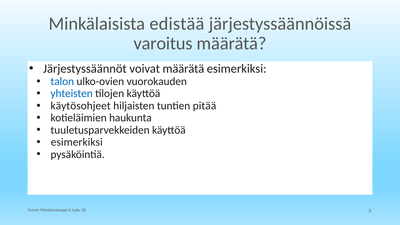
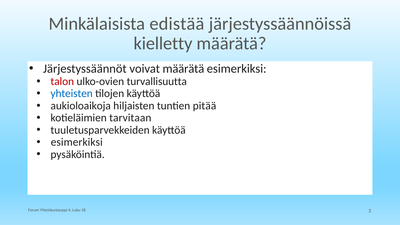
varoitus: varoitus -> kielletty (163, 43)
talon colour: blue -> red (62, 81)
vuorokauden: vuorokauden -> turvallisuutta (157, 81)
käytösohjeet: käytösohjeet -> aukioloaikoja (81, 106)
haukunta: haukunta -> tarvitaan (130, 118)
